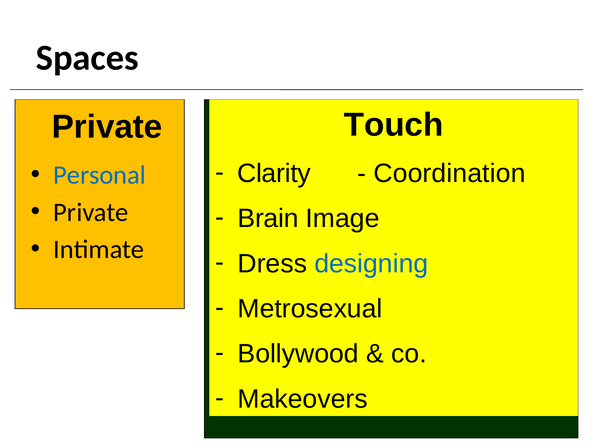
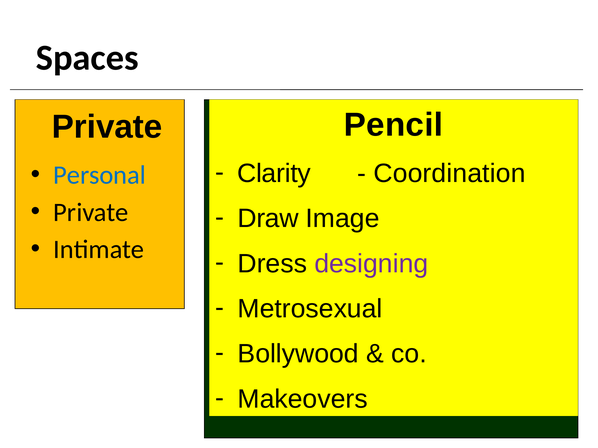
Touch: Touch -> Pencil (393, 125)
Brain: Brain -> Draw (268, 219)
designing colour: blue -> purple (371, 264)
